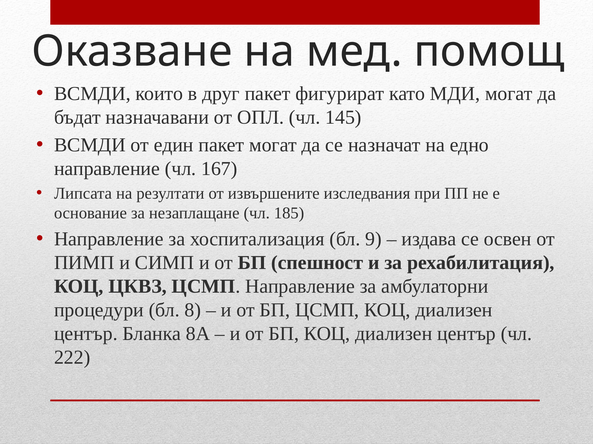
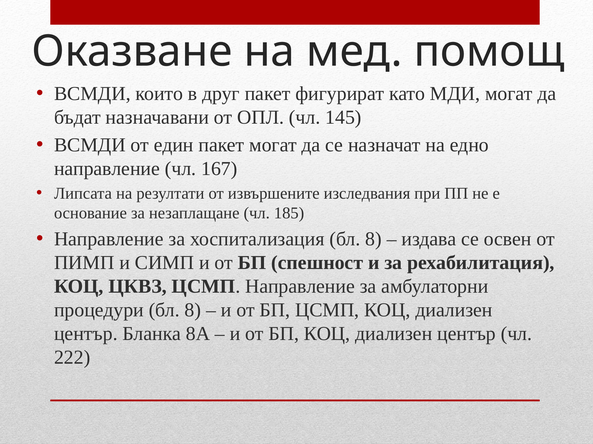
хоспитализация бл 9: 9 -> 8 (373, 239)
